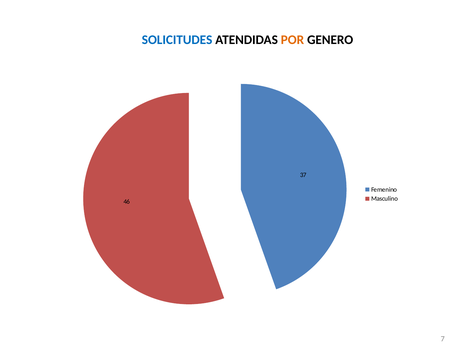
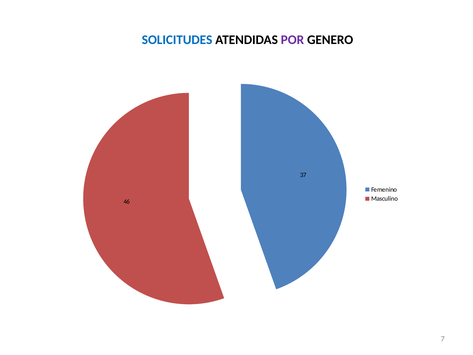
POR colour: orange -> purple (292, 40)
